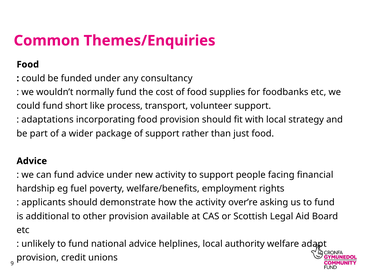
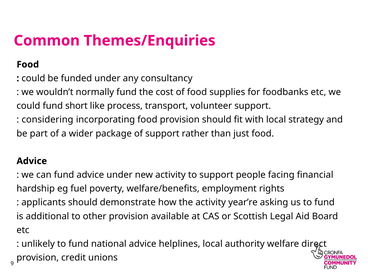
adaptations: adaptations -> considering (47, 120)
over’re: over’re -> year’re (243, 202)
adapt: adapt -> direct (314, 244)
